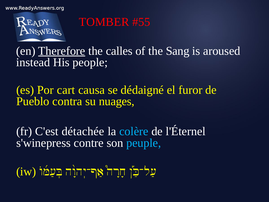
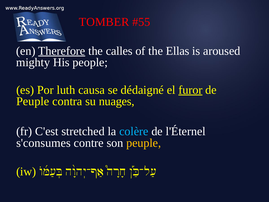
Sang: Sang -> Ellas (178, 51)
instead: instead -> mighty (33, 62)
cart: cart -> luth (66, 90)
furor underline: none -> present (190, 90)
Pueblo: Pueblo -> Peuple (33, 101)
détachée: détachée -> stretched (83, 131)
s'winepress: s'winepress -> s'consumes (43, 143)
peuple colour: light blue -> yellow (144, 143)
